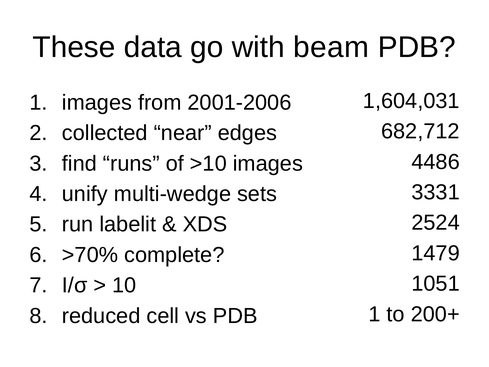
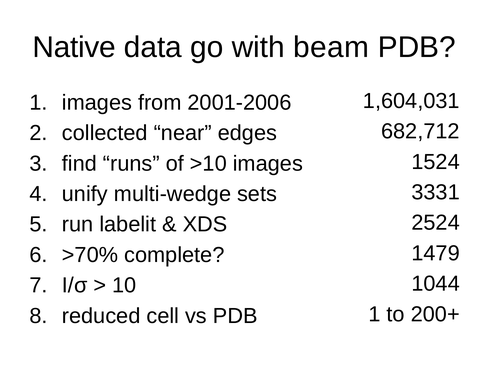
These: These -> Native (74, 47)
4486: 4486 -> 1524 (436, 162)
1051: 1051 -> 1044 (436, 284)
